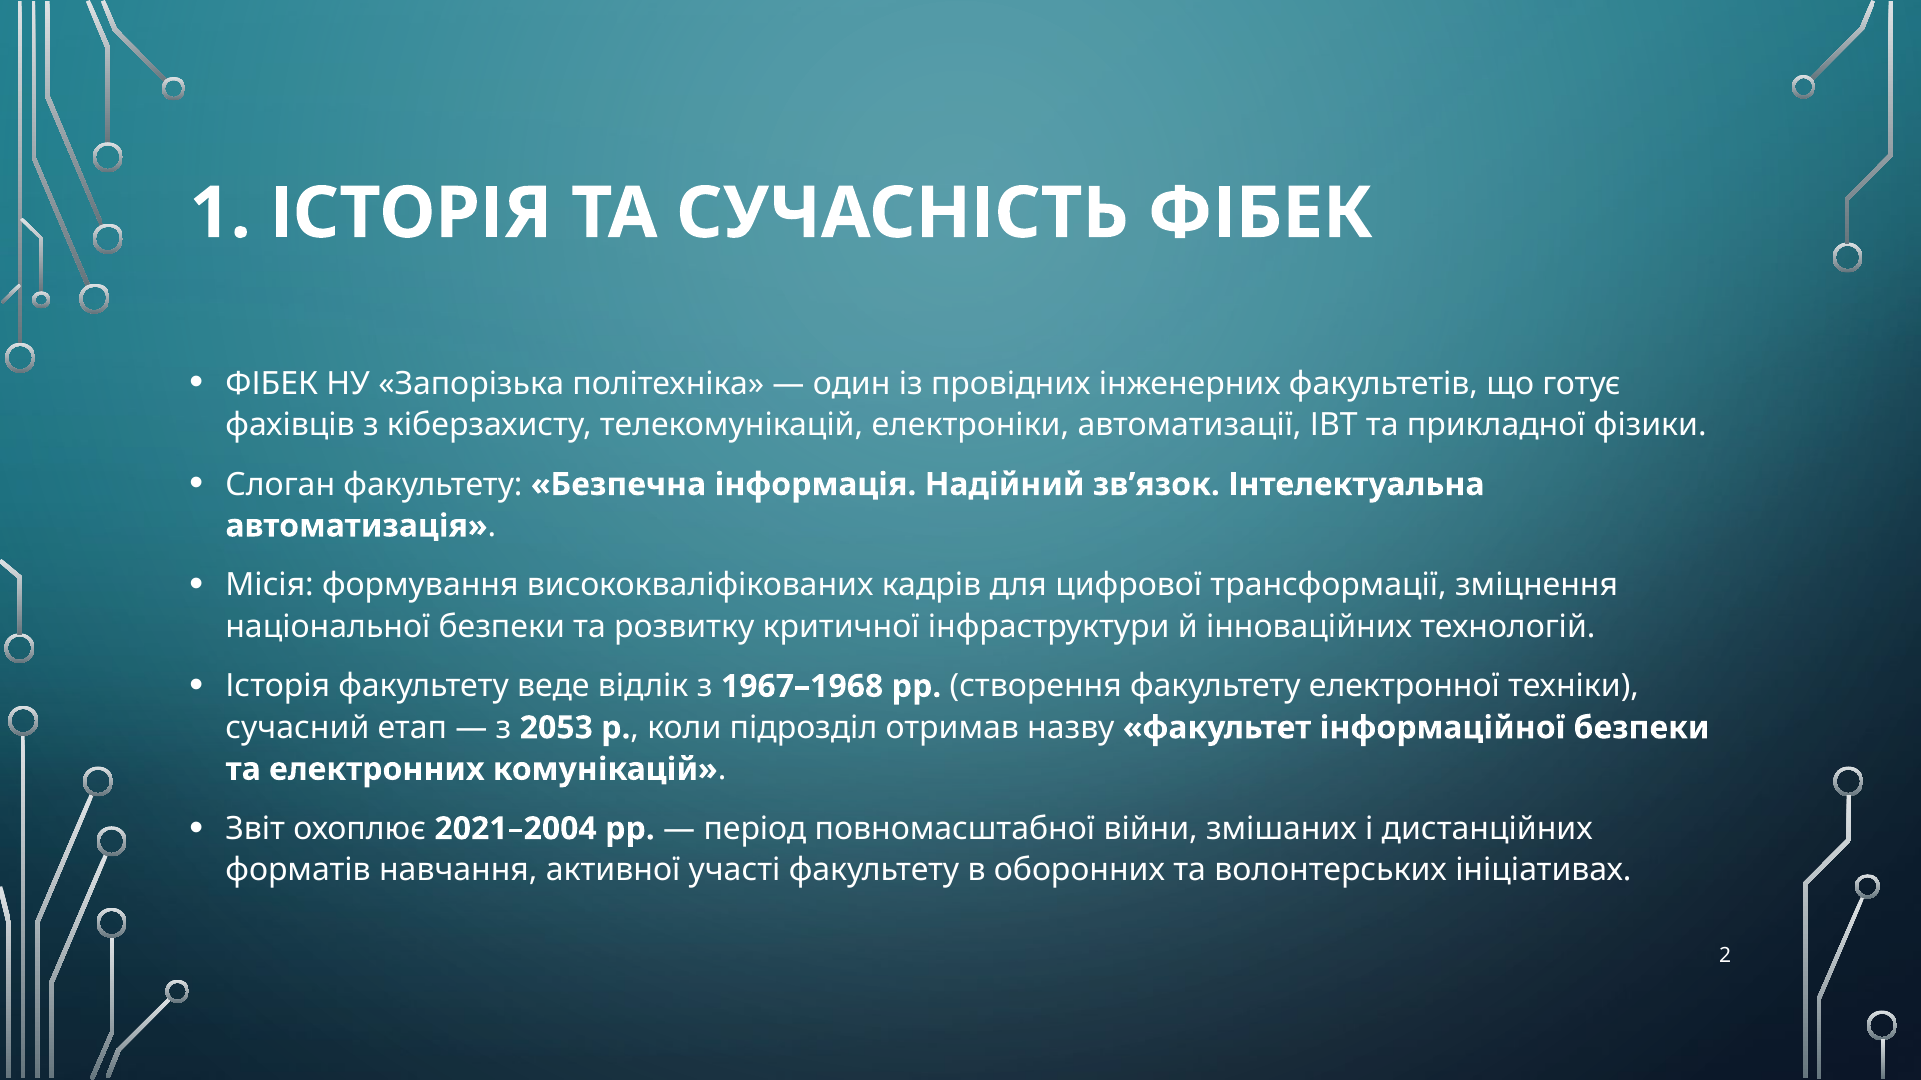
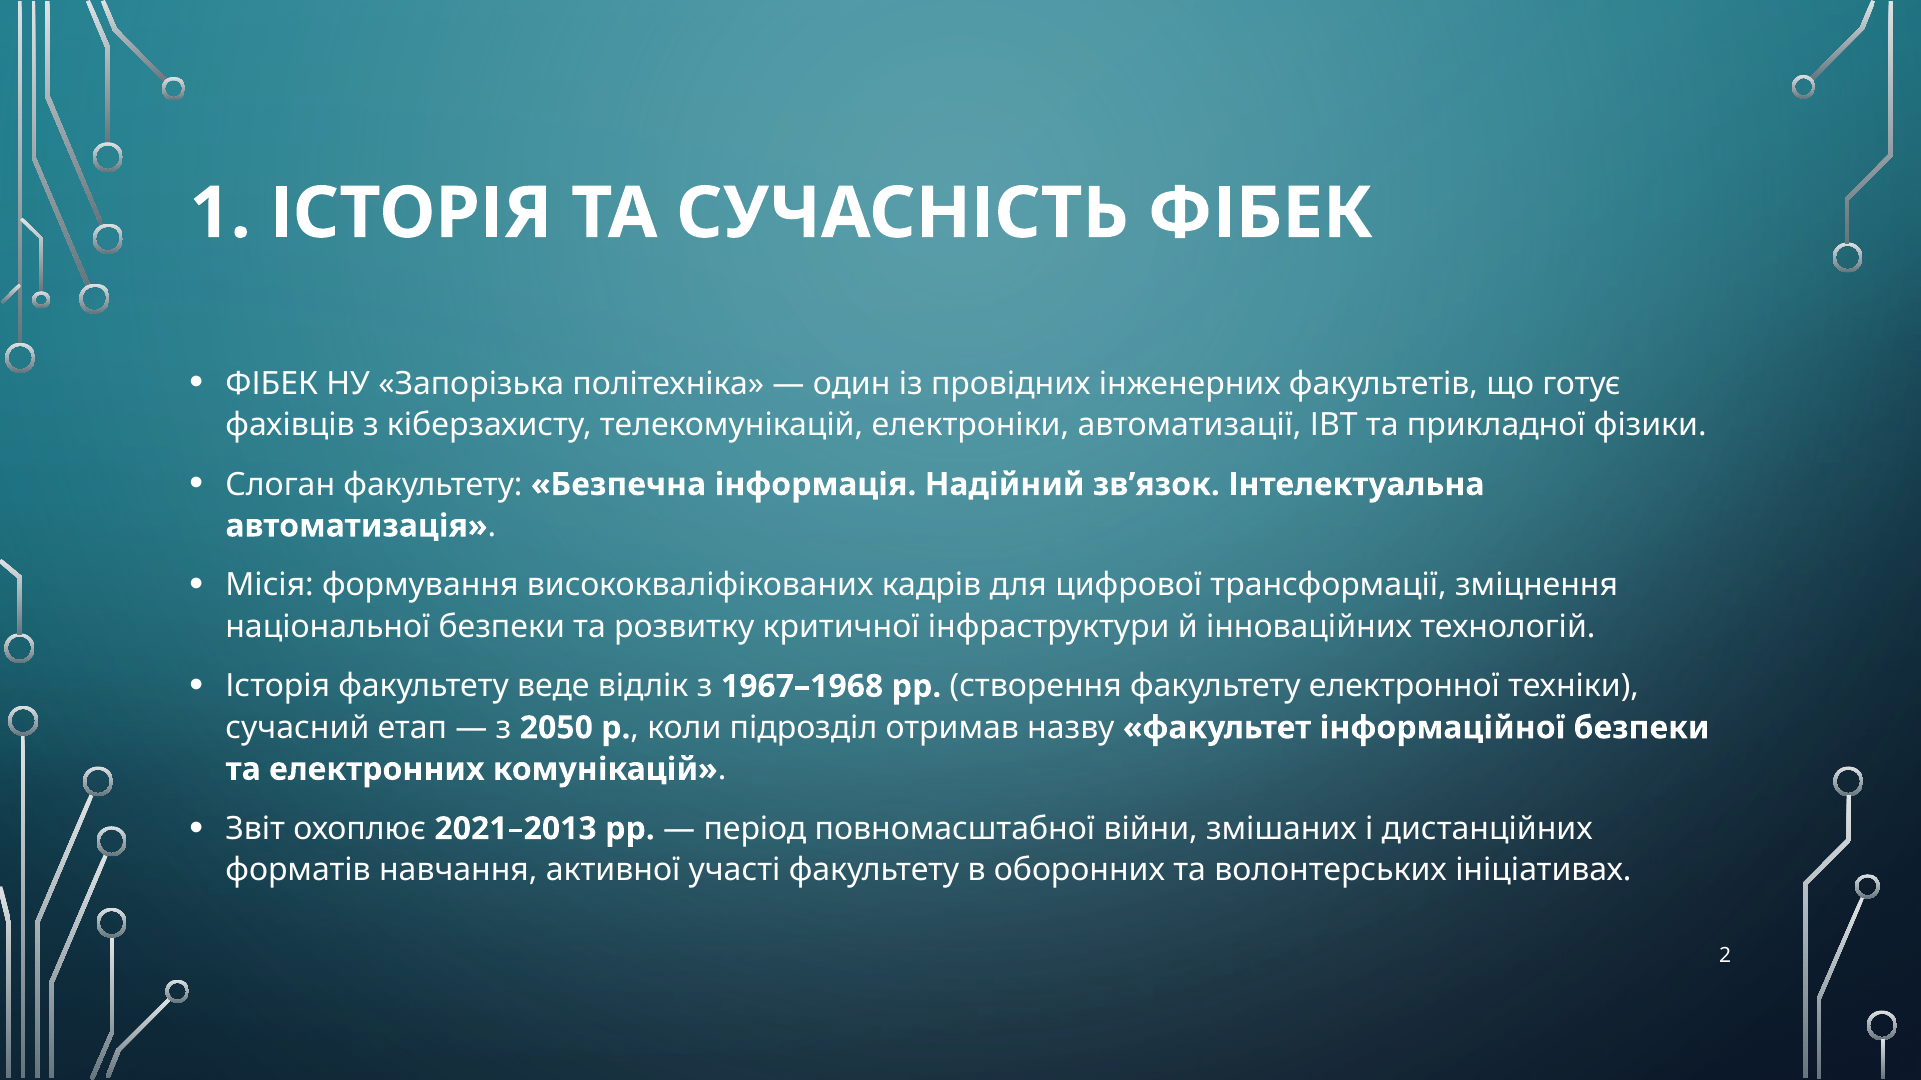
2053: 2053 -> 2050 (556, 728)
2021–2004: 2021–2004 -> 2021–2013 (516, 829)
